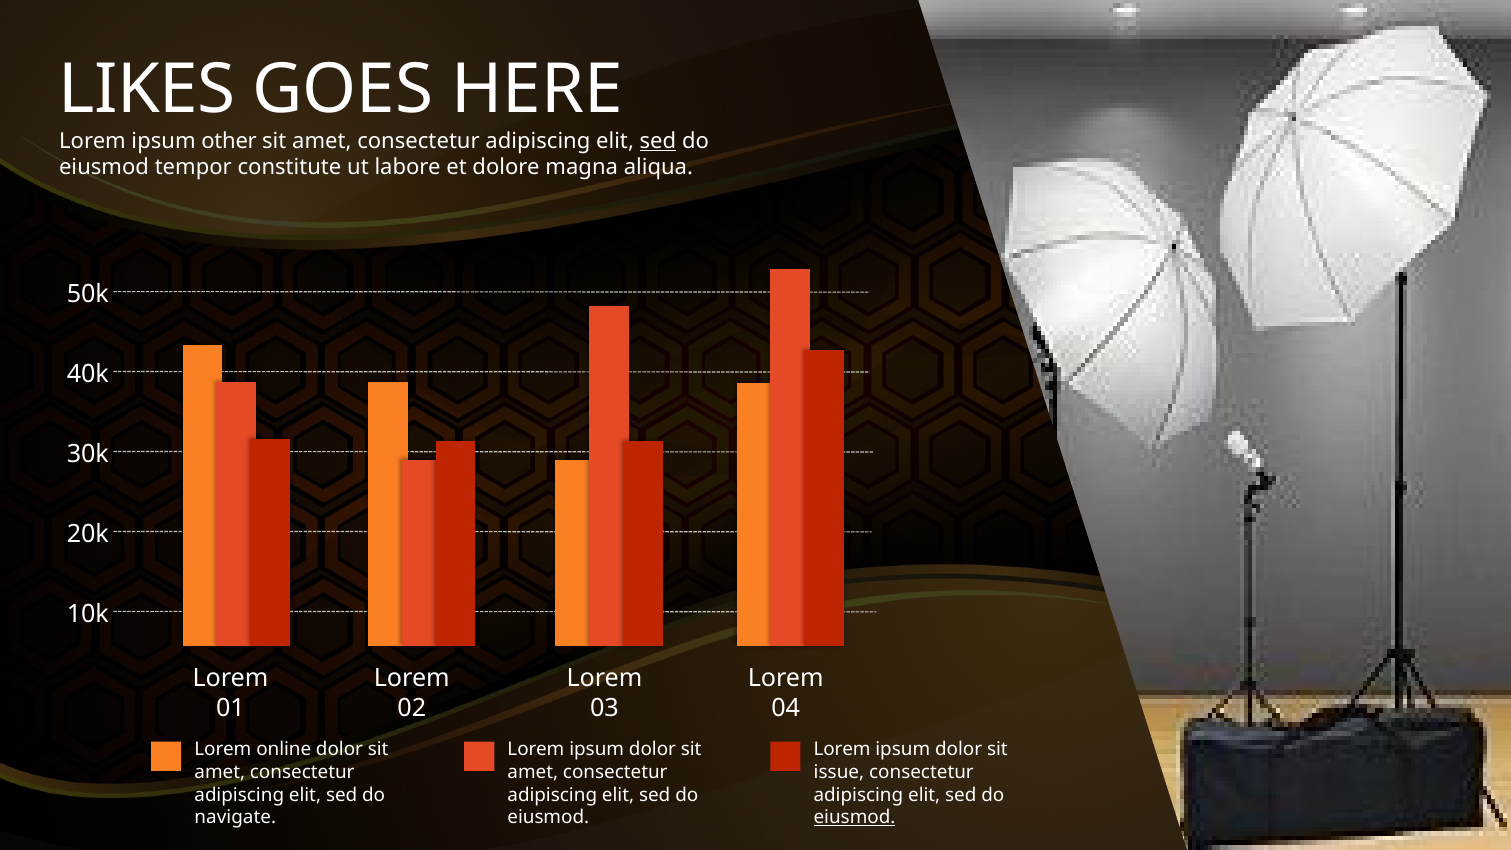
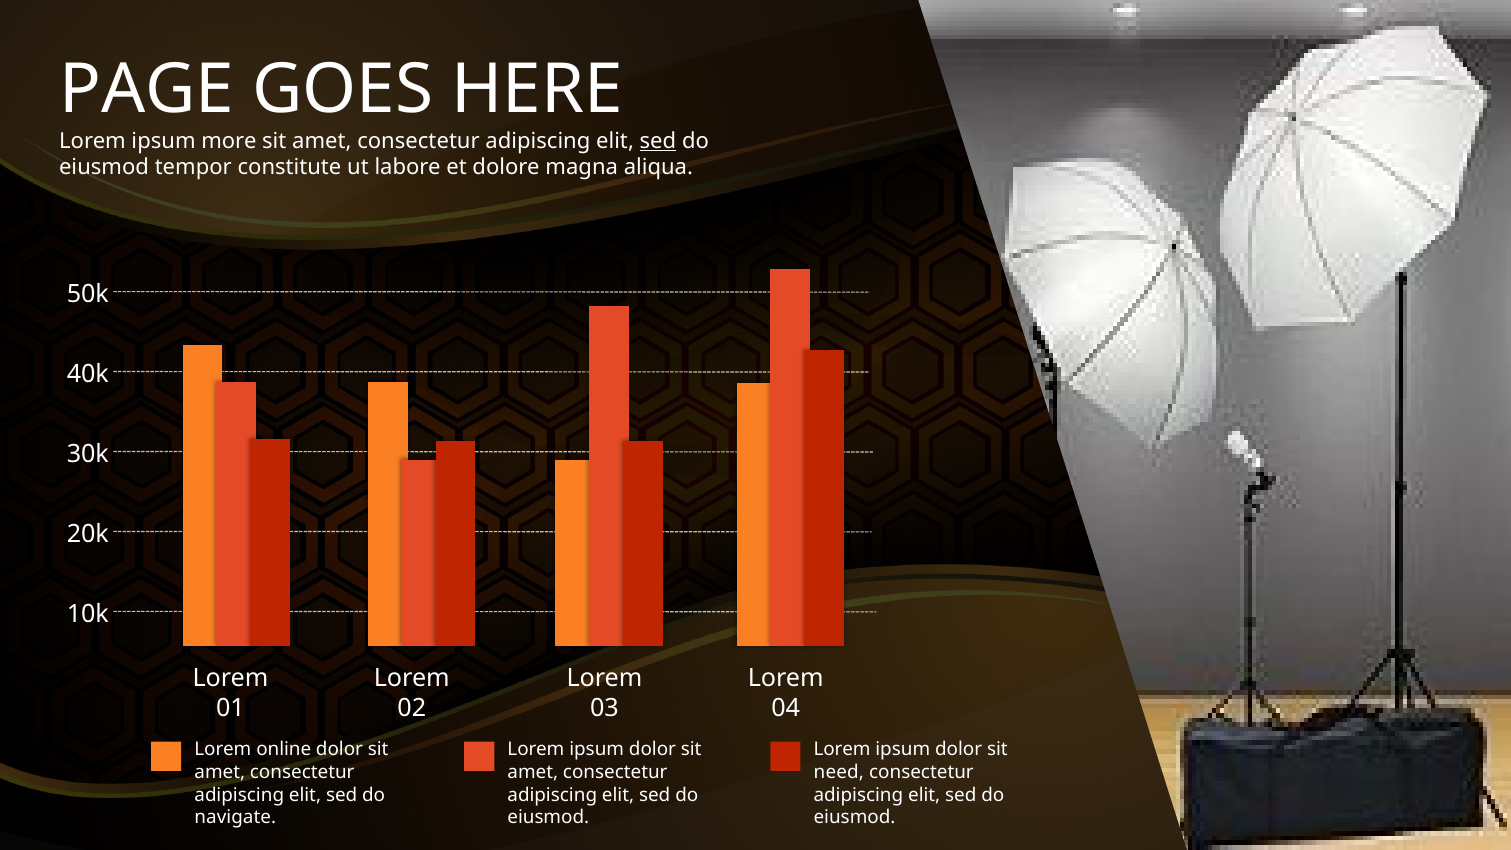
LIKES: LIKES -> PAGE (147, 90)
other: other -> more (229, 141)
issue: issue -> need (839, 772)
eiusmod underline: present -> none (855, 818)
